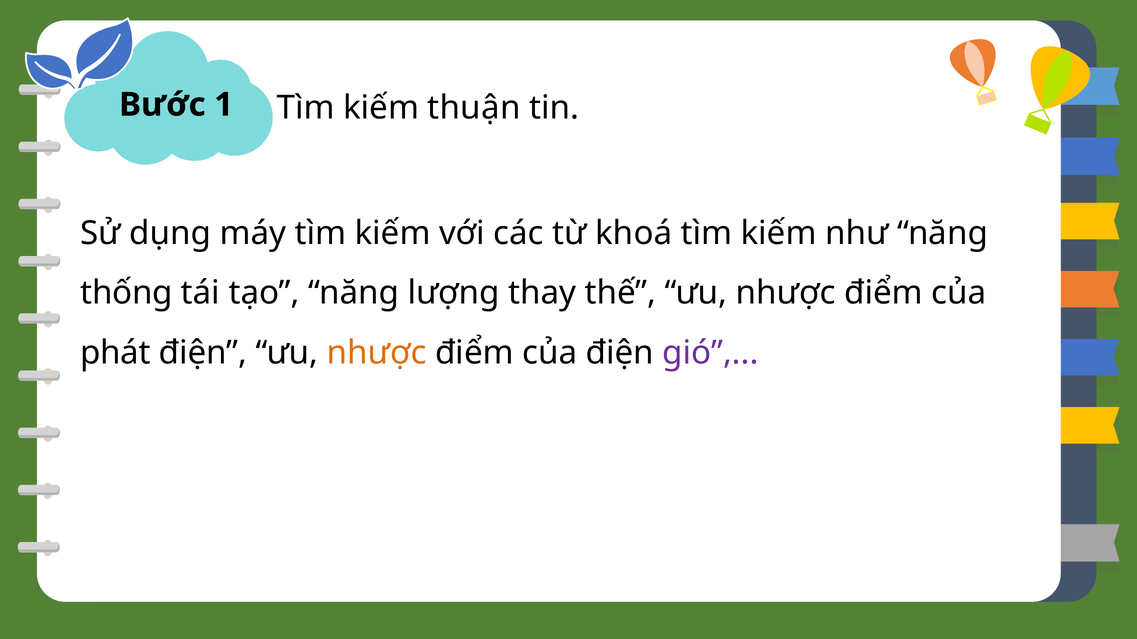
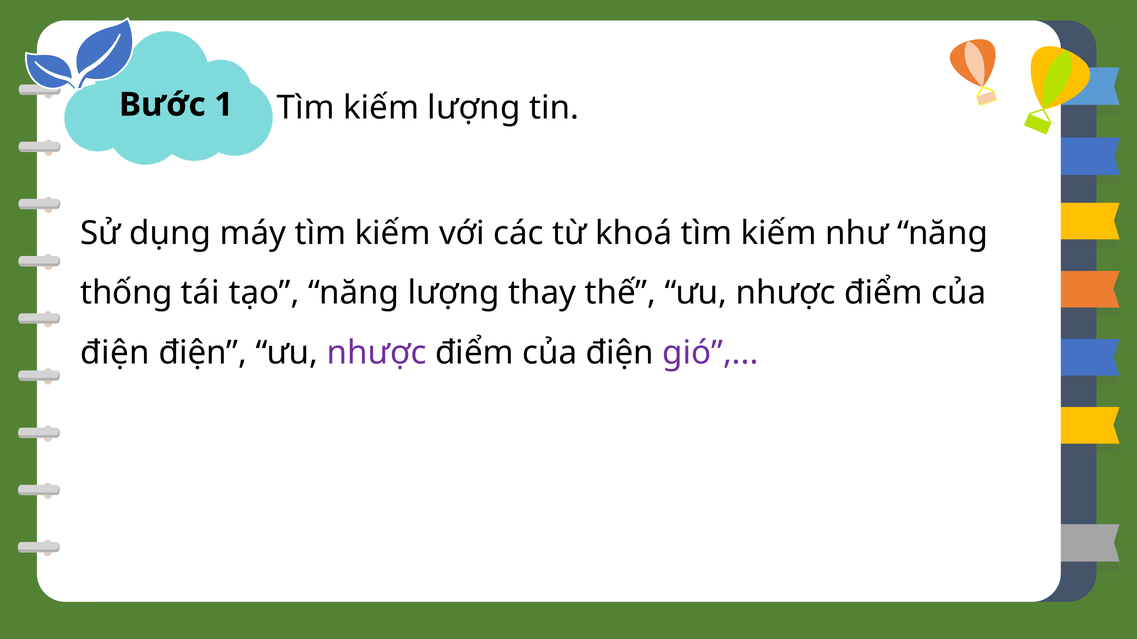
kiếm thuận: thuận -> lượng (474, 108)
phát: phát -> điện (115, 353)
nhược colour: orange -> purple (377, 353)
